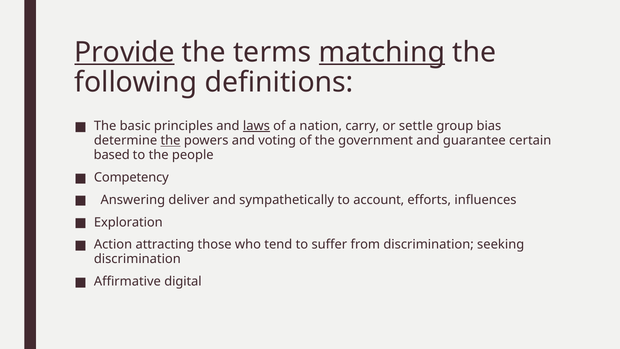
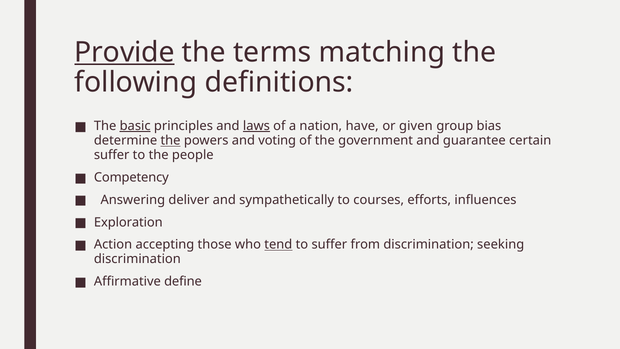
matching underline: present -> none (382, 52)
basic underline: none -> present (135, 126)
carry: carry -> have (362, 126)
settle: settle -> given (416, 126)
based: based -> suffer (112, 155)
account: account -> courses (379, 200)
attracting: attracting -> accepting (165, 244)
tend underline: none -> present (278, 244)
digital: digital -> define (183, 281)
